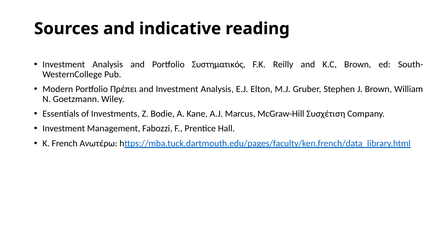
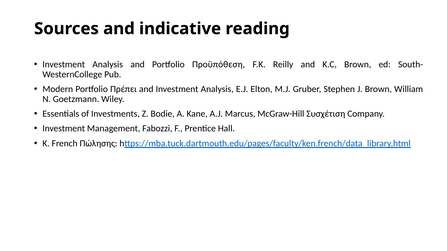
Συστηματικός: Συστηματικός -> Προϋπόθεση (219, 64)
Ανωτέρω: Ανωτέρω -> Πώλησης (99, 144)
